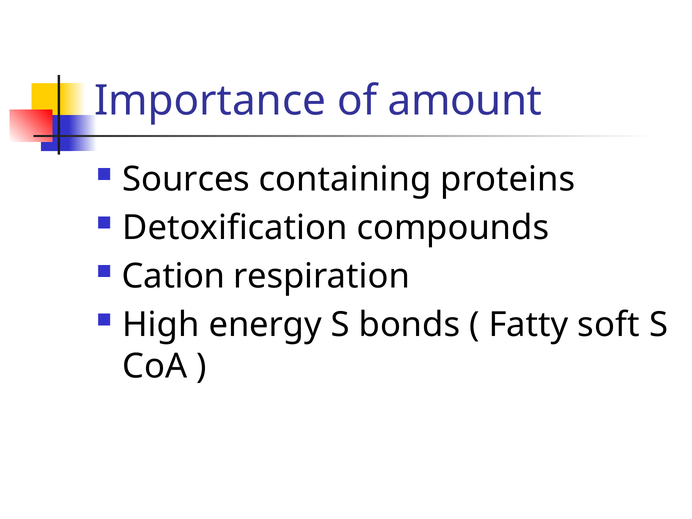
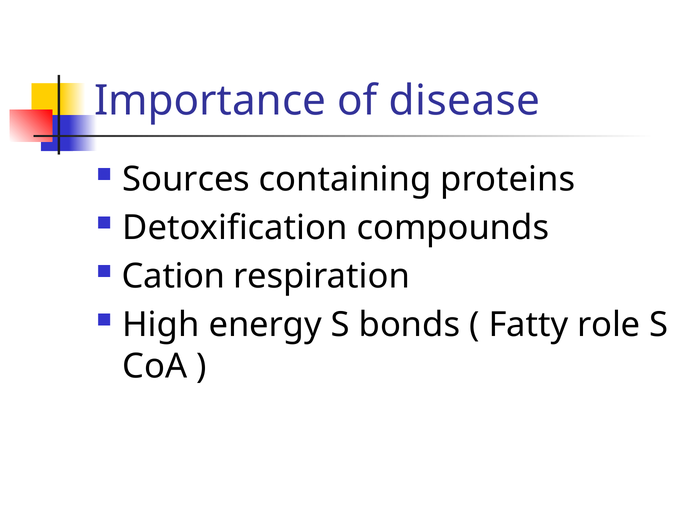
amount: amount -> disease (465, 101)
soft: soft -> role (609, 325)
